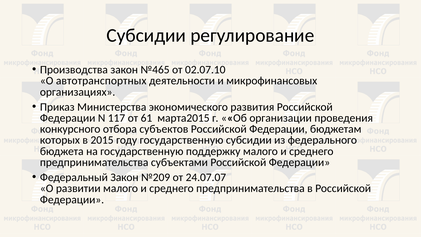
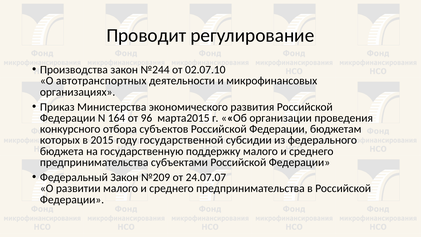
Субсидии: Субсидии -> Проводит (146, 35)
№465: №465 -> №244 (155, 70)
117: 117 -> 164 (117, 118)
61: 61 -> 96 (146, 118)
году государственную: государственную -> государственной (181, 140)
